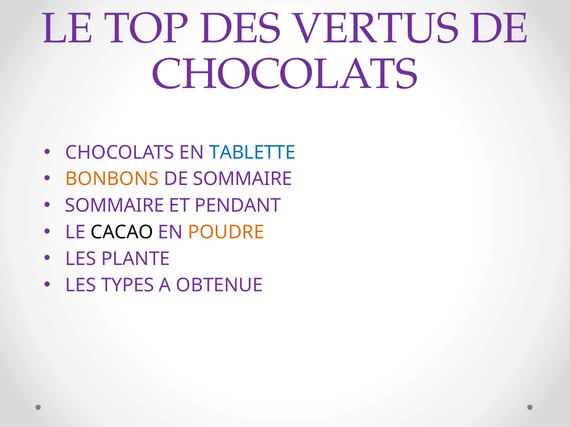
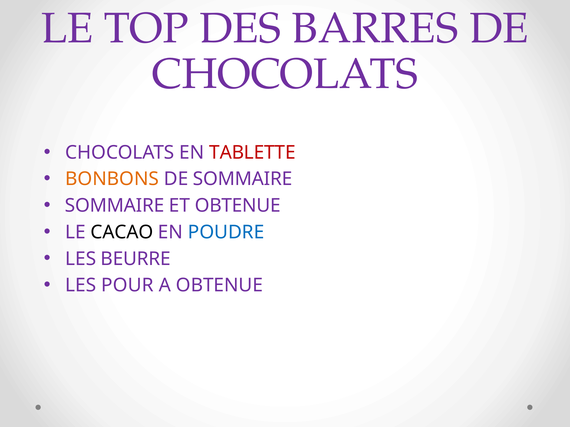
VERTUS: VERTUS -> BARRES (375, 28)
TABLETTE colour: blue -> red (252, 153)
ET PENDANT: PENDANT -> OBTENUE (238, 206)
POUDRE colour: orange -> blue (226, 232)
PLANTE: PLANTE -> BEURRE (136, 259)
TYPES: TYPES -> POUR (127, 286)
